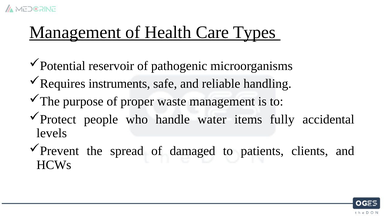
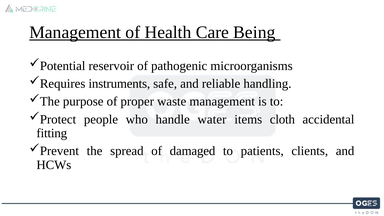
Types: Types -> Being (254, 32)
fully: fully -> cloth (282, 119)
levels: levels -> fitting (52, 133)
